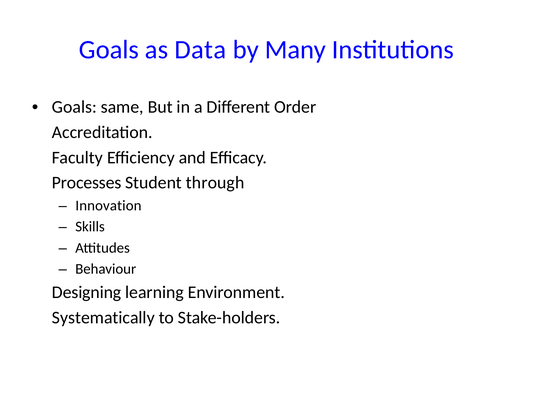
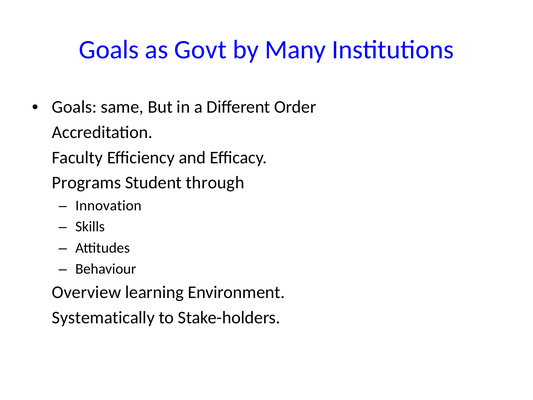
Data: Data -> Govt (200, 50)
Processes: Processes -> Programs (87, 183)
Designing: Designing -> Overview (87, 292)
